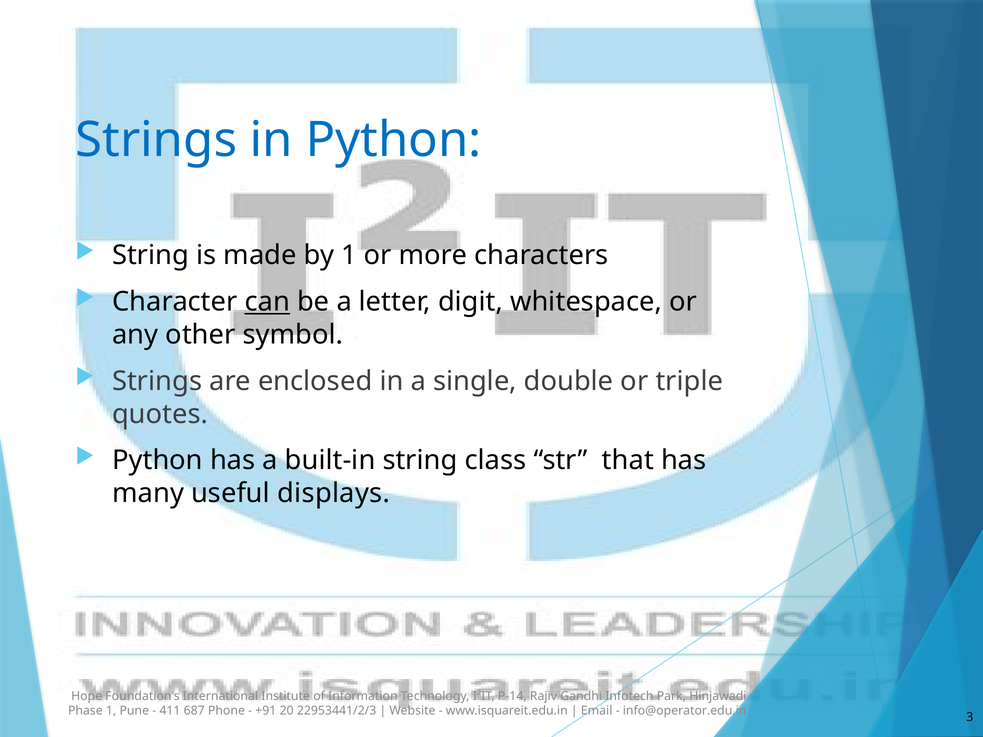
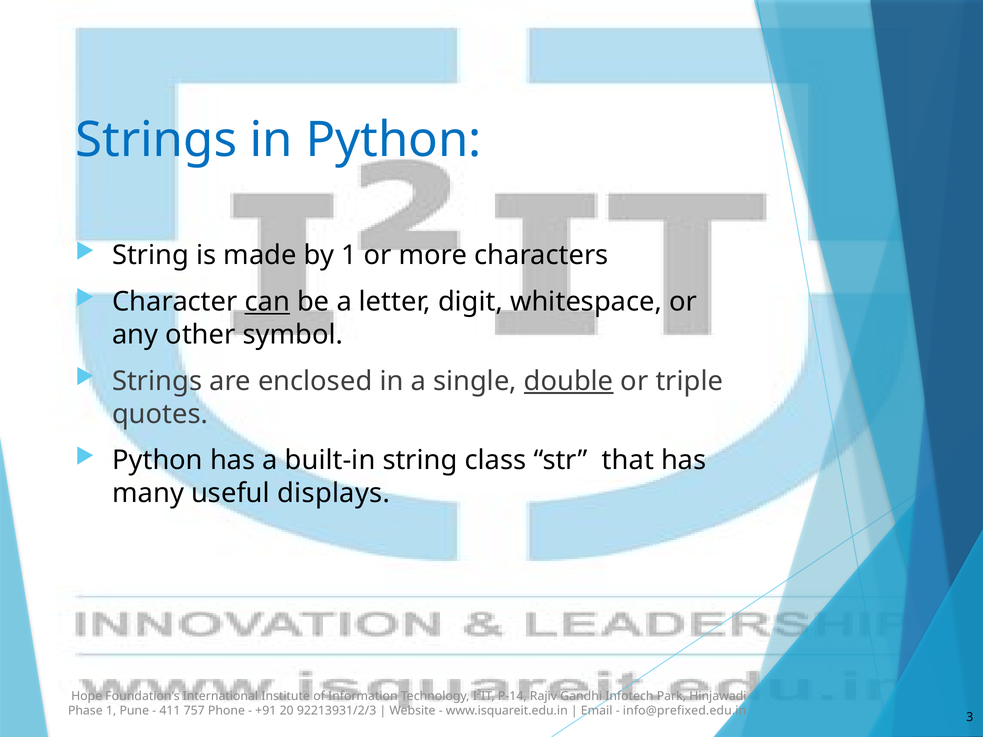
double underline: none -> present (569, 381)
687: 687 -> 757 (194, 711)
22953441/2/3: 22953441/2/3 -> 92213931/2/3 (337, 711)
info@operator.edu.in: info@operator.edu.in -> info@prefixed.edu.in (685, 711)
